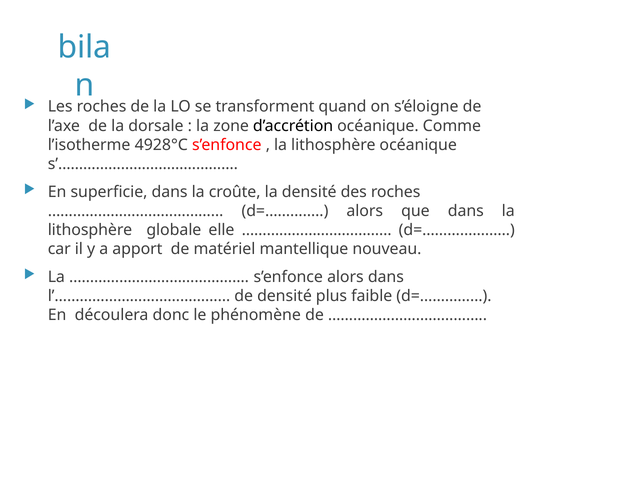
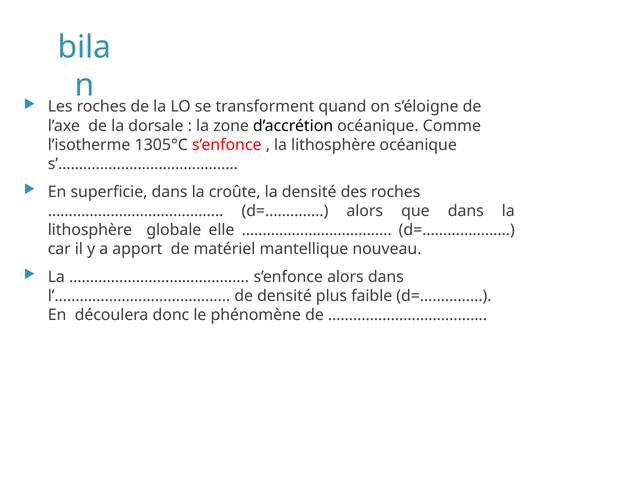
4928°C: 4928°C -> 1305°C (161, 145)
